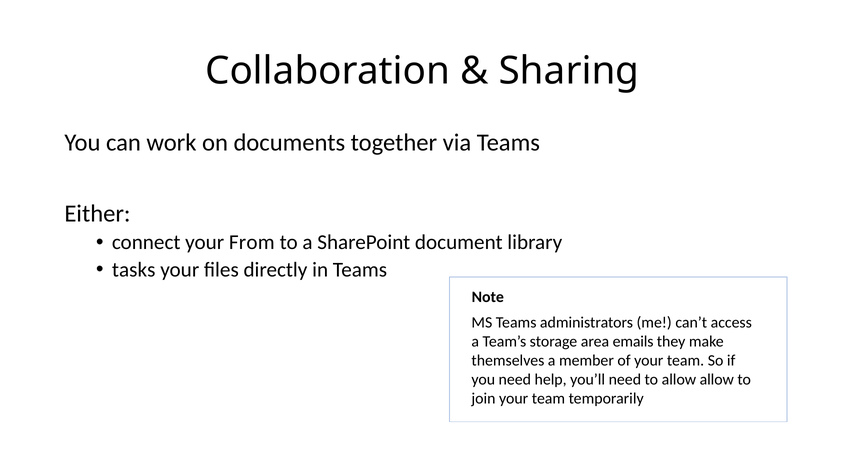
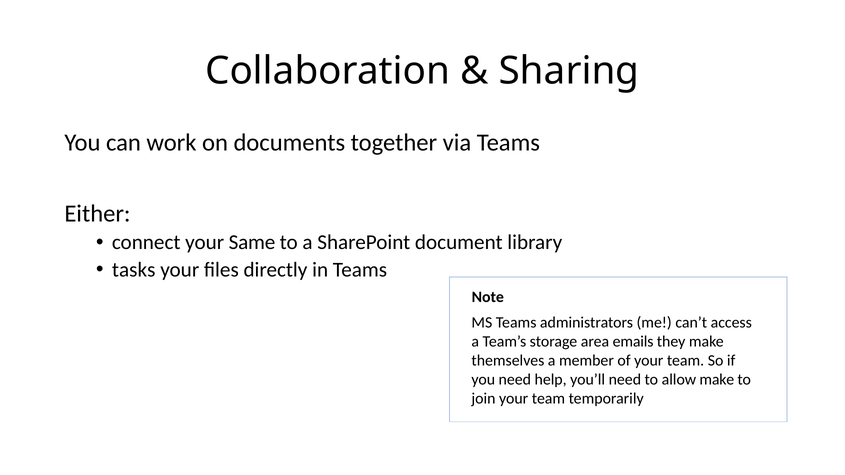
From: From -> Same (252, 243)
allow allow: allow -> make (717, 380)
